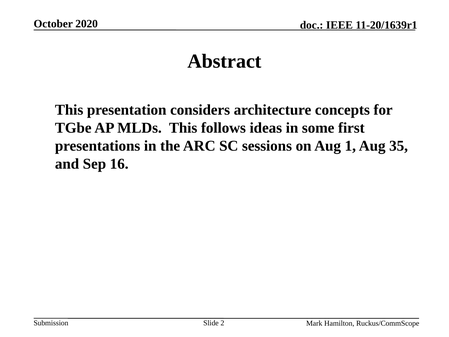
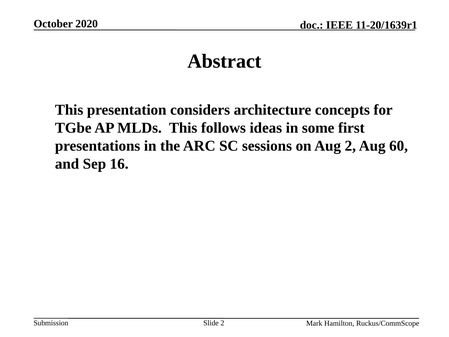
Aug 1: 1 -> 2 (350, 146)
35: 35 -> 60 (399, 146)
